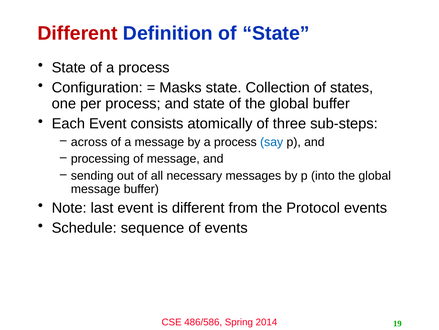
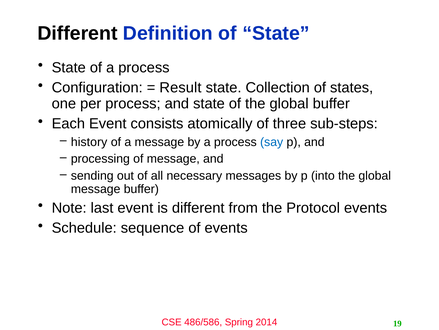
Different colour: red -> black (77, 33)
Masks: Masks -> Result (180, 88)
across: across -> history (89, 142)
